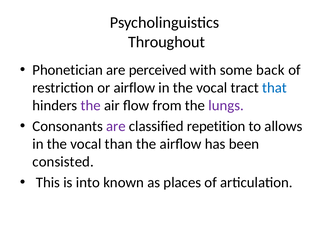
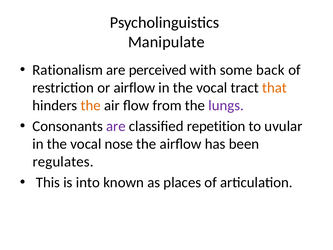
Throughout: Throughout -> Manipulate (166, 42)
Phonetician: Phonetician -> Rationalism (68, 70)
that colour: blue -> orange (274, 88)
the colour: purple -> orange (91, 105)
allows: allows -> uvular (283, 126)
than: than -> nose (119, 144)
consisted: consisted -> regulates (63, 162)
